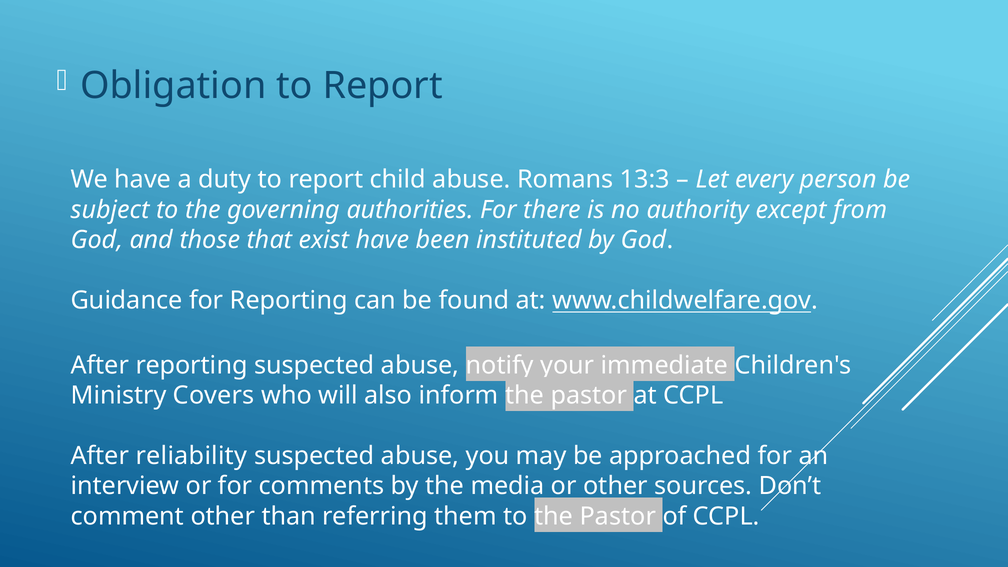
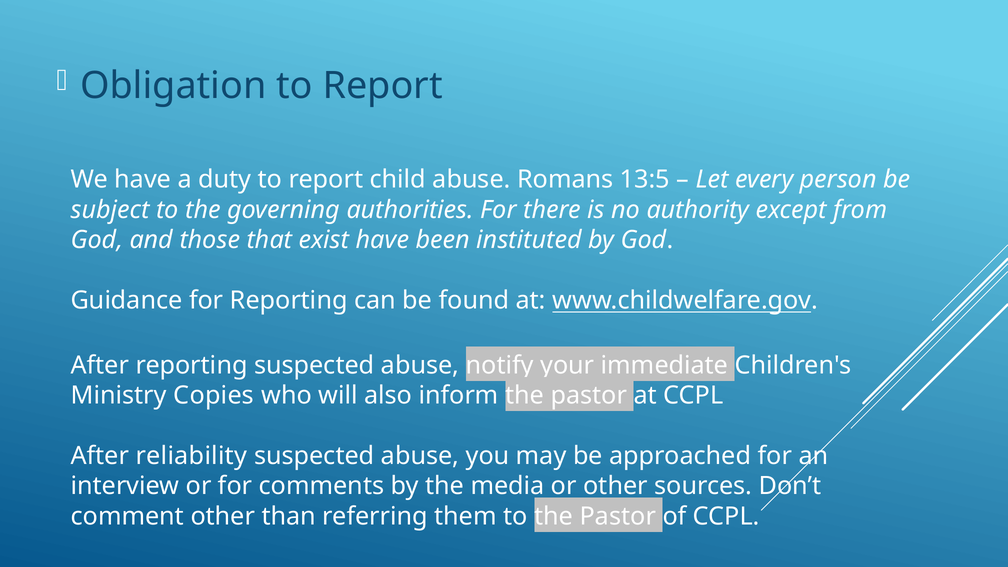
13:3: 13:3 -> 13:5 (645, 180)
Covers: Covers -> Copies (214, 395)
